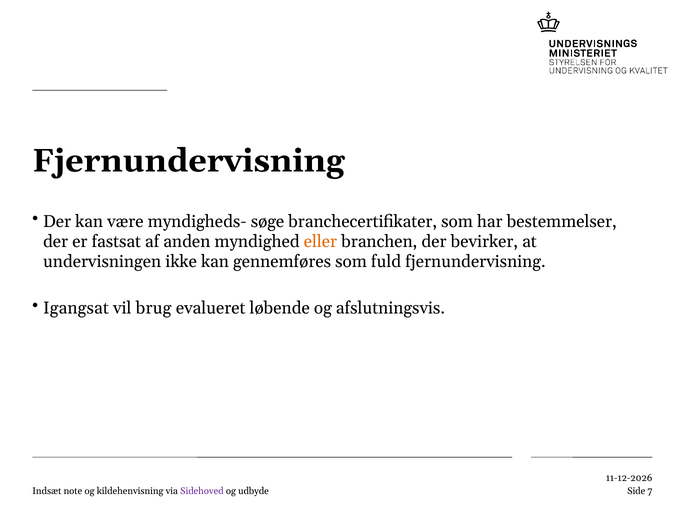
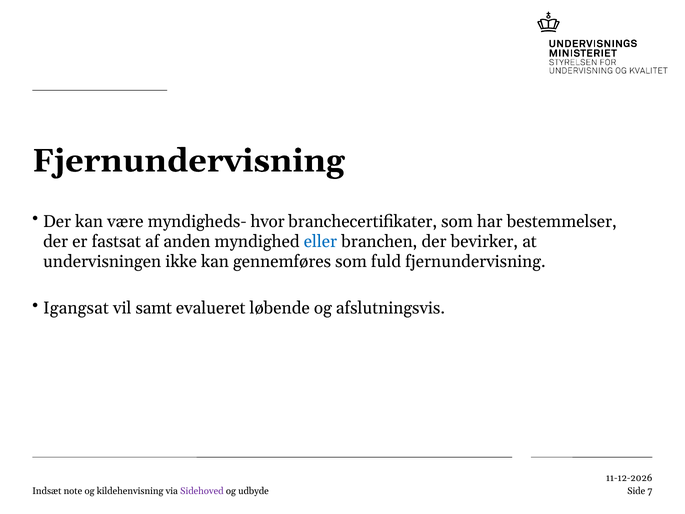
søge: søge -> hvor (268, 221)
eller colour: orange -> blue (320, 241)
brug: brug -> samt (154, 308)
